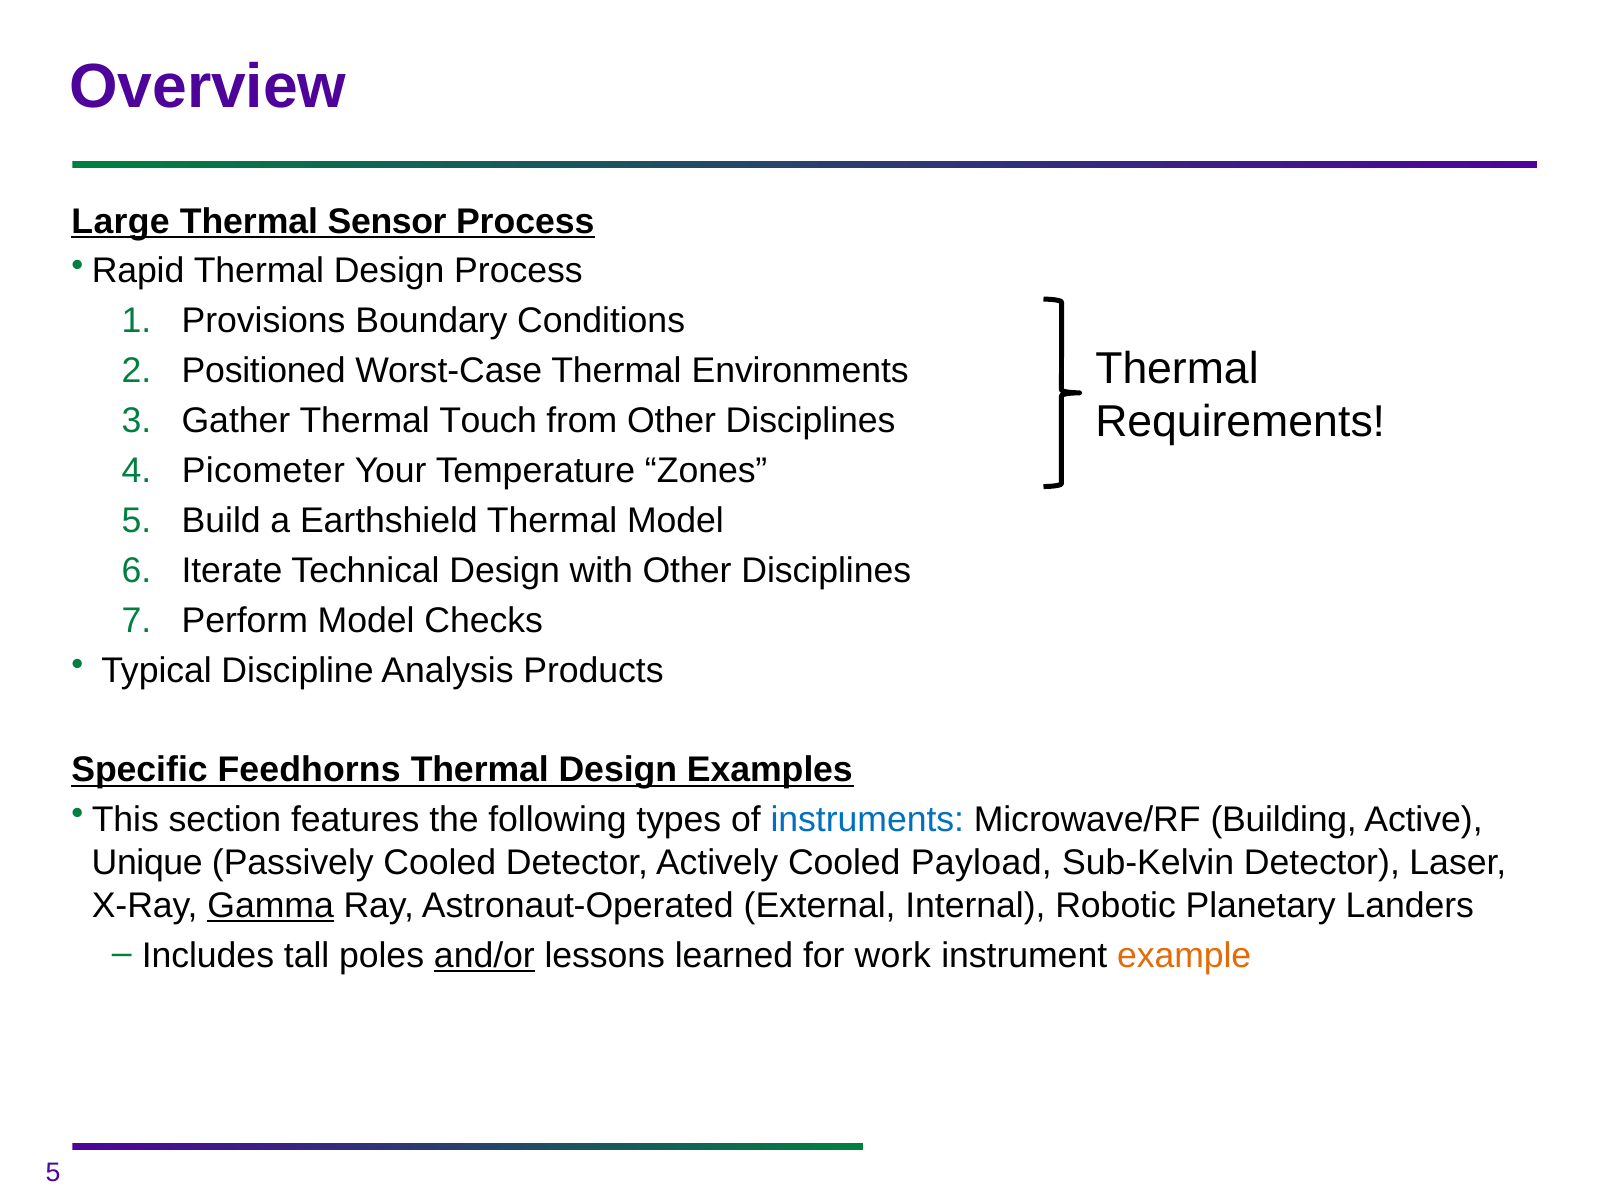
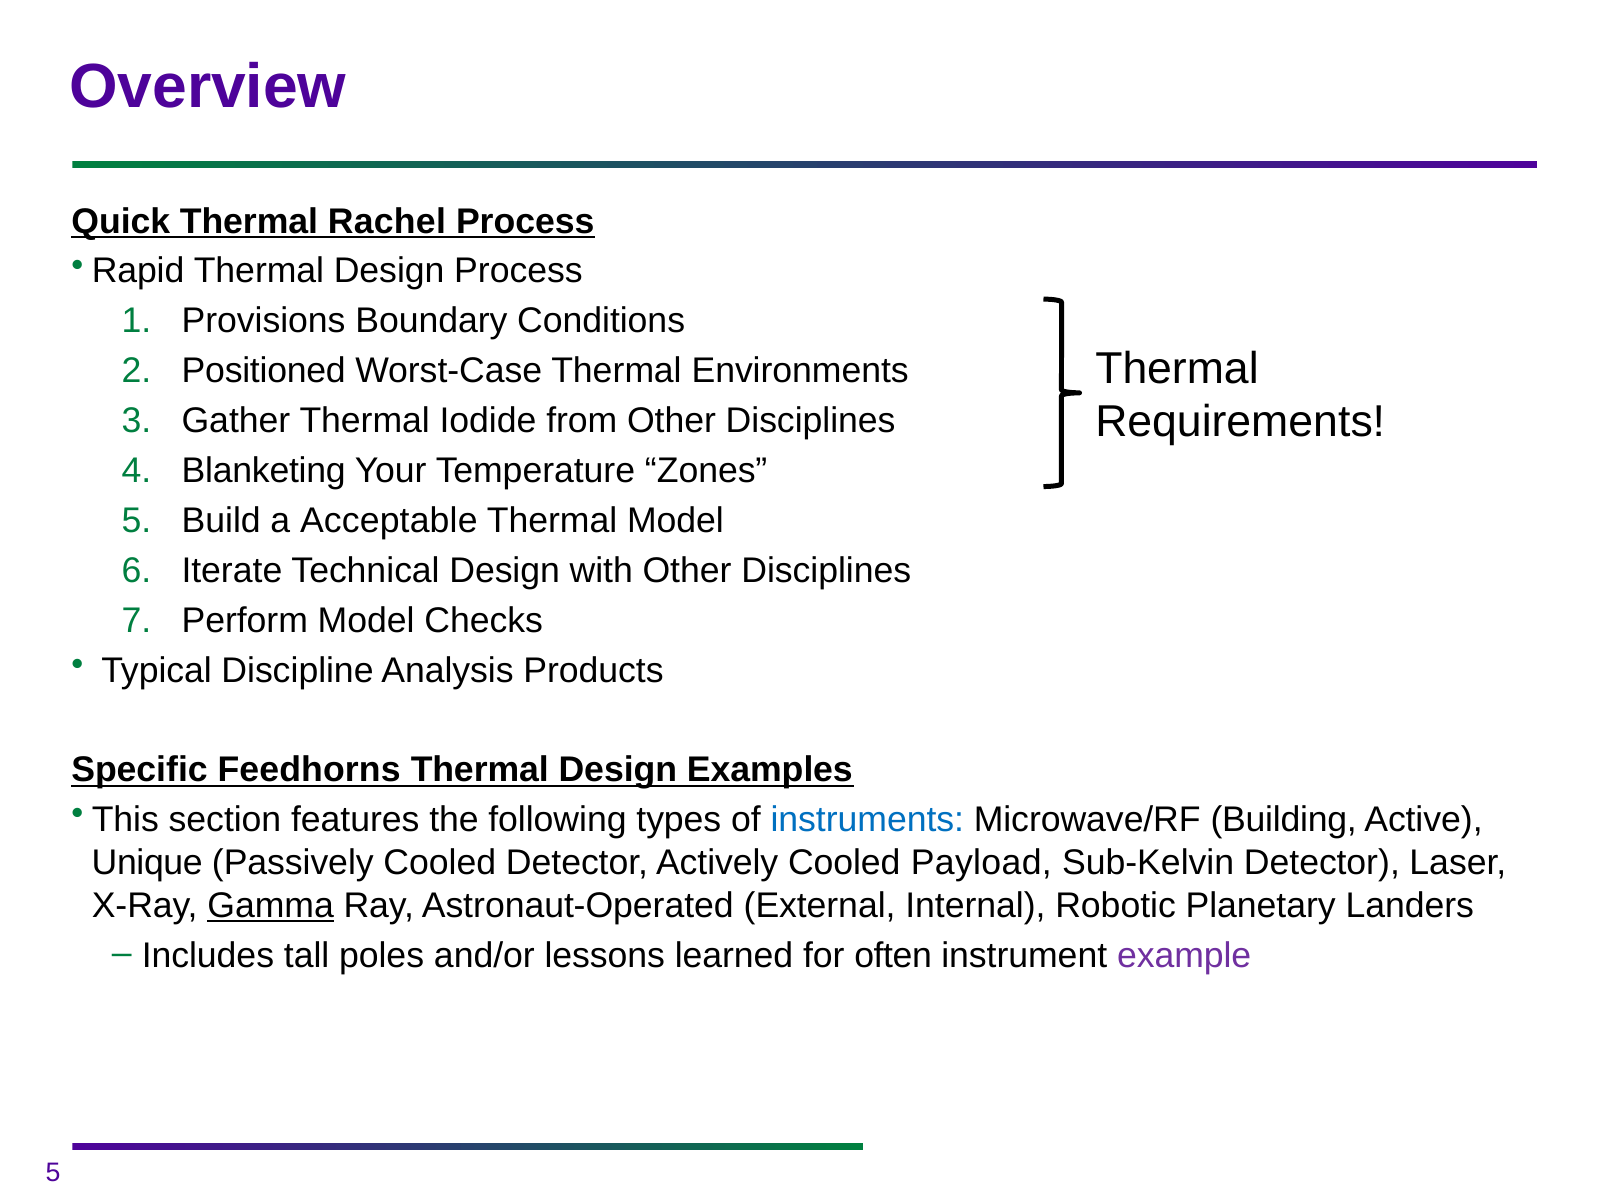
Large: Large -> Quick (121, 221)
Sensor: Sensor -> Rachel (387, 221)
Touch: Touch -> Iodide (488, 421)
Picometer: Picometer -> Blanketing (264, 471)
Earthshield: Earthshield -> Acceptable (389, 521)
and/or underline: present -> none (484, 955)
work: work -> often (893, 955)
example colour: orange -> purple (1184, 955)
